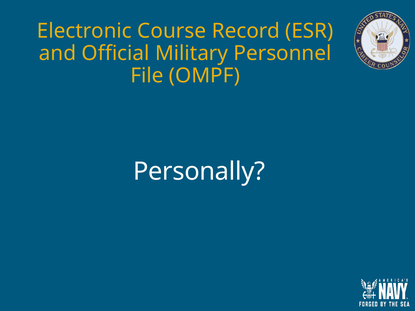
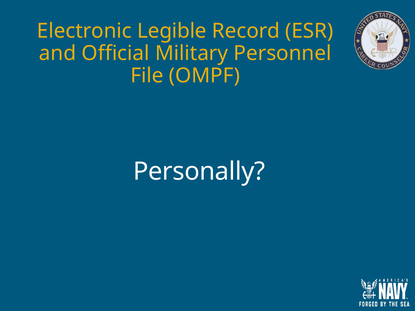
Course: Course -> Legible (172, 31)
